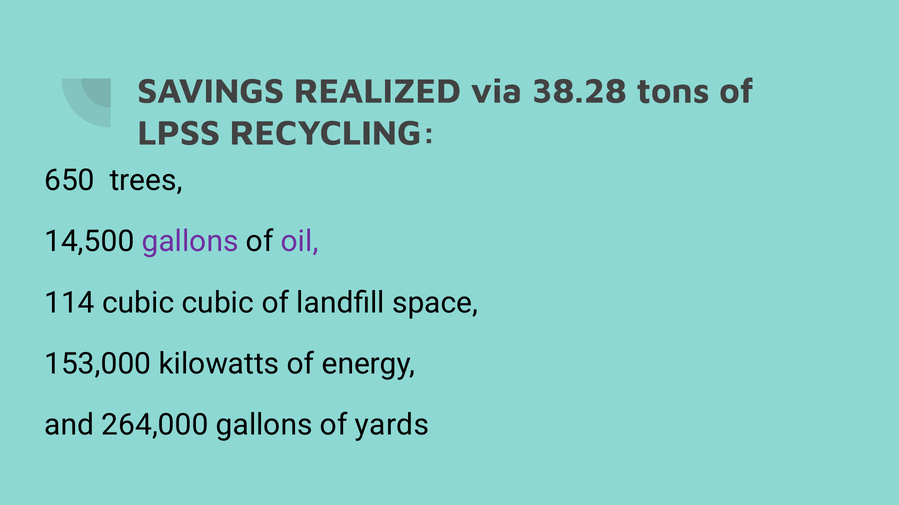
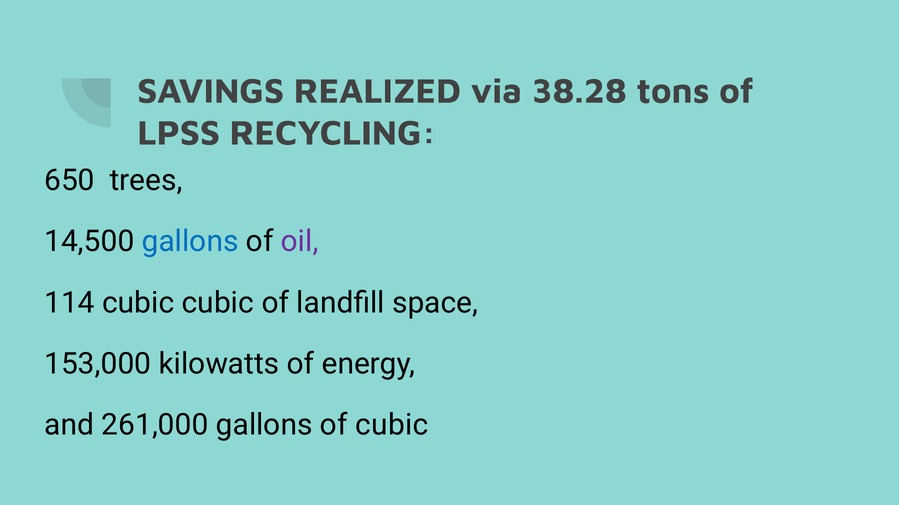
gallons colour: purple -> blue (190, 242)
264,000: 264,000 -> 261,000 (155, 426)
of yards: yards -> cubic (392, 426)
